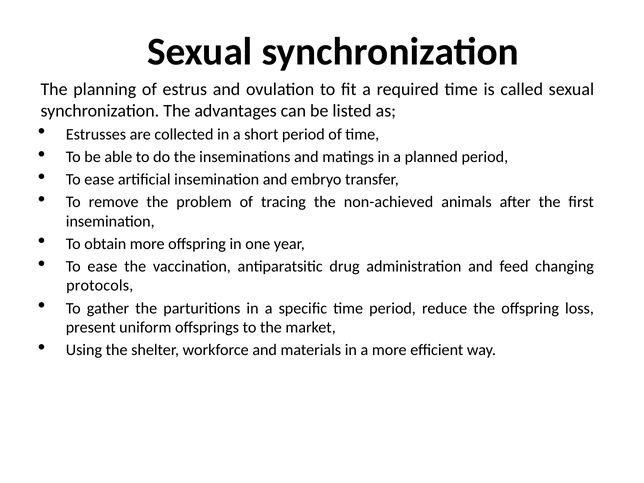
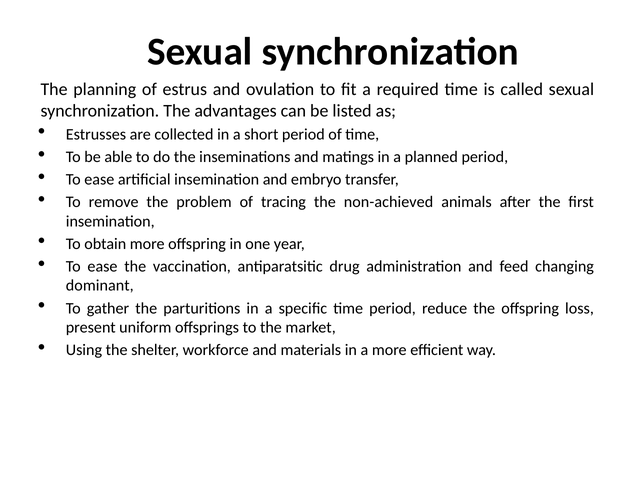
protocols: protocols -> dominant (100, 286)
